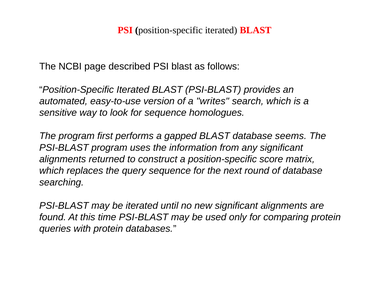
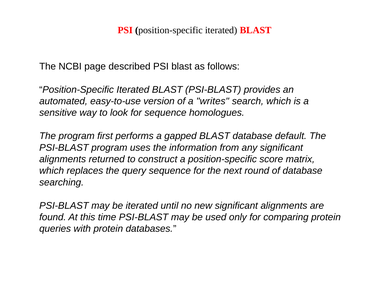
seems: seems -> default (291, 136)
